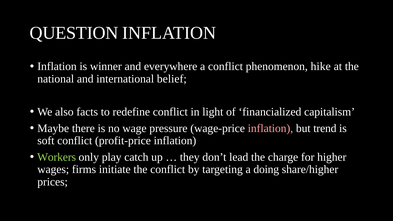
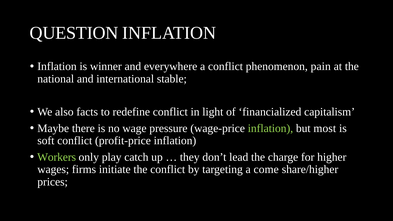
hike: hike -> pain (321, 66)
belief: belief -> stable (172, 79)
inflation colour: pink -> light green (270, 128)
trend: trend -> most (325, 128)
doing: doing -> come (266, 170)
